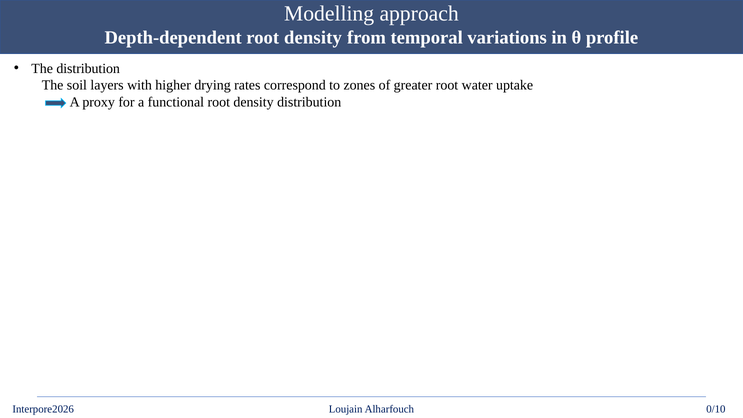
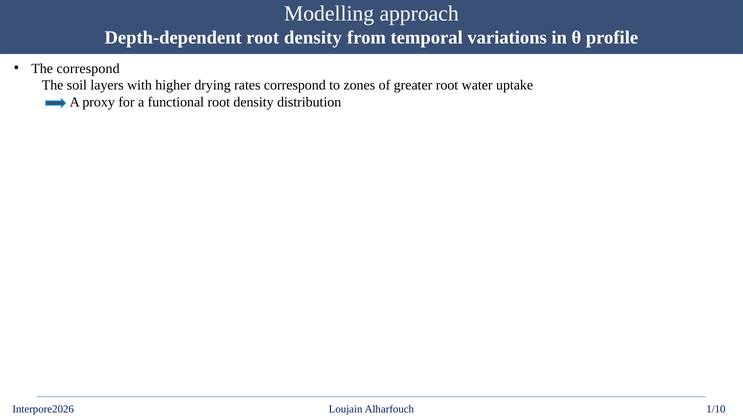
The distribution: distribution -> correspond (88, 68)
0/10: 0/10 -> 1/10 (716, 409)
